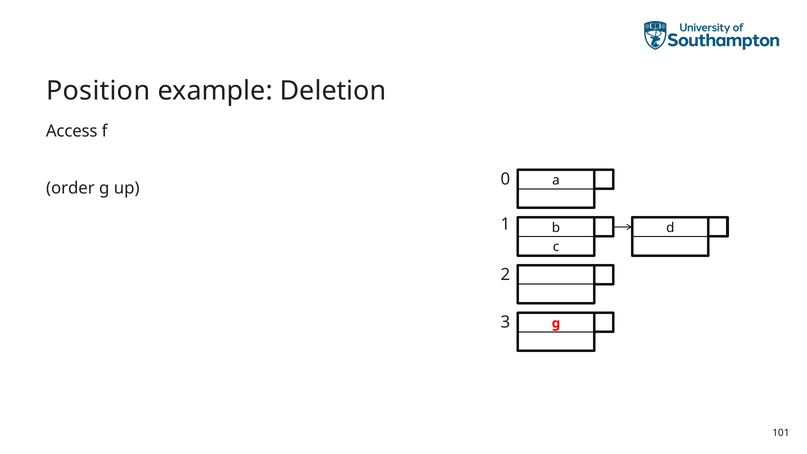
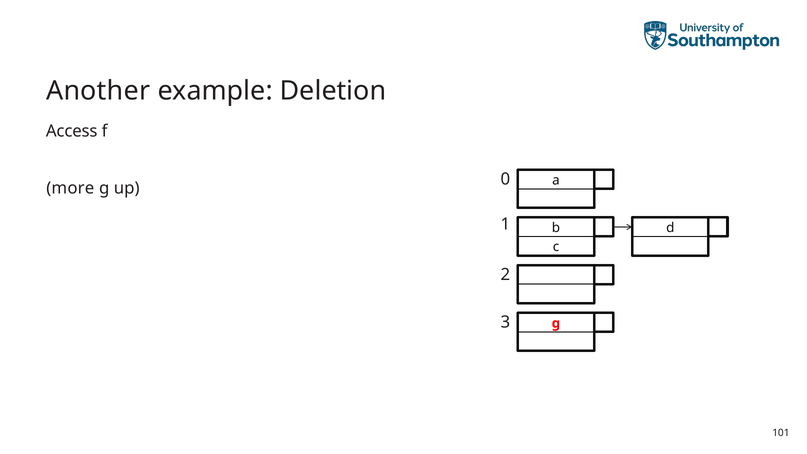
Position: Position -> Another (98, 91)
order: order -> more (70, 188)
